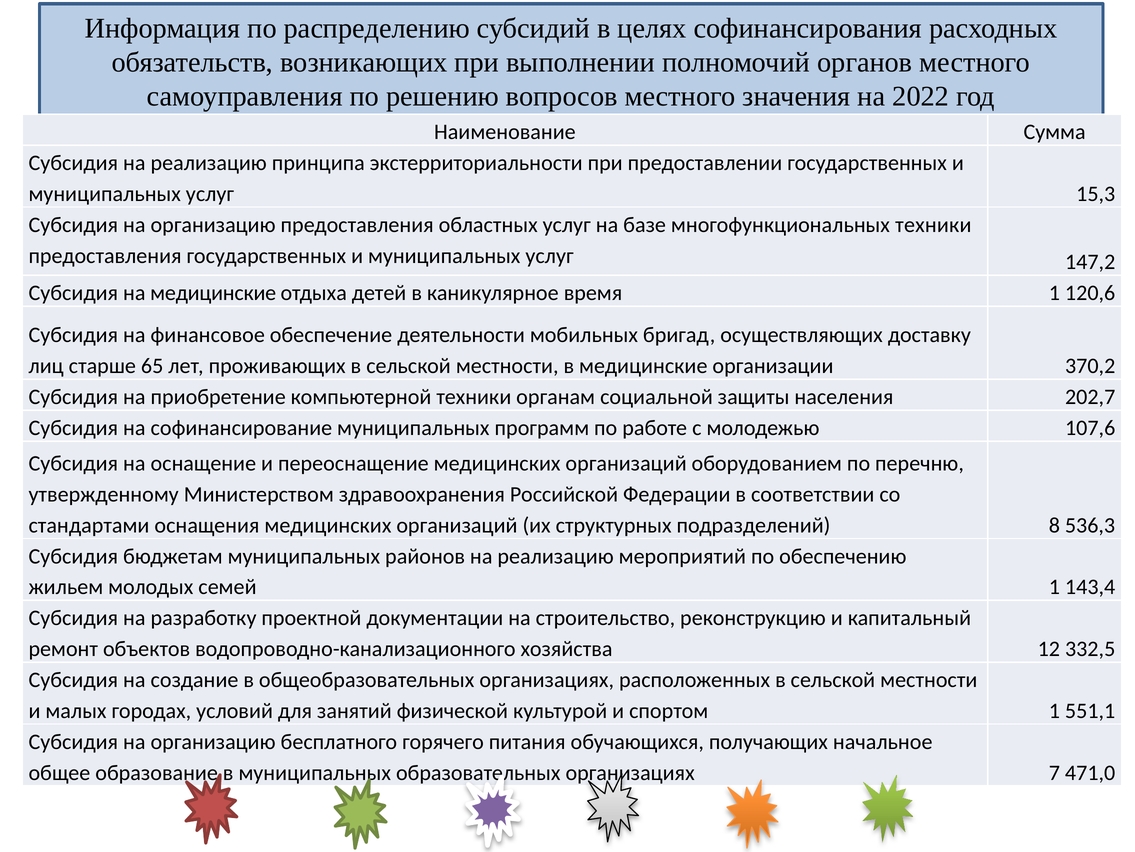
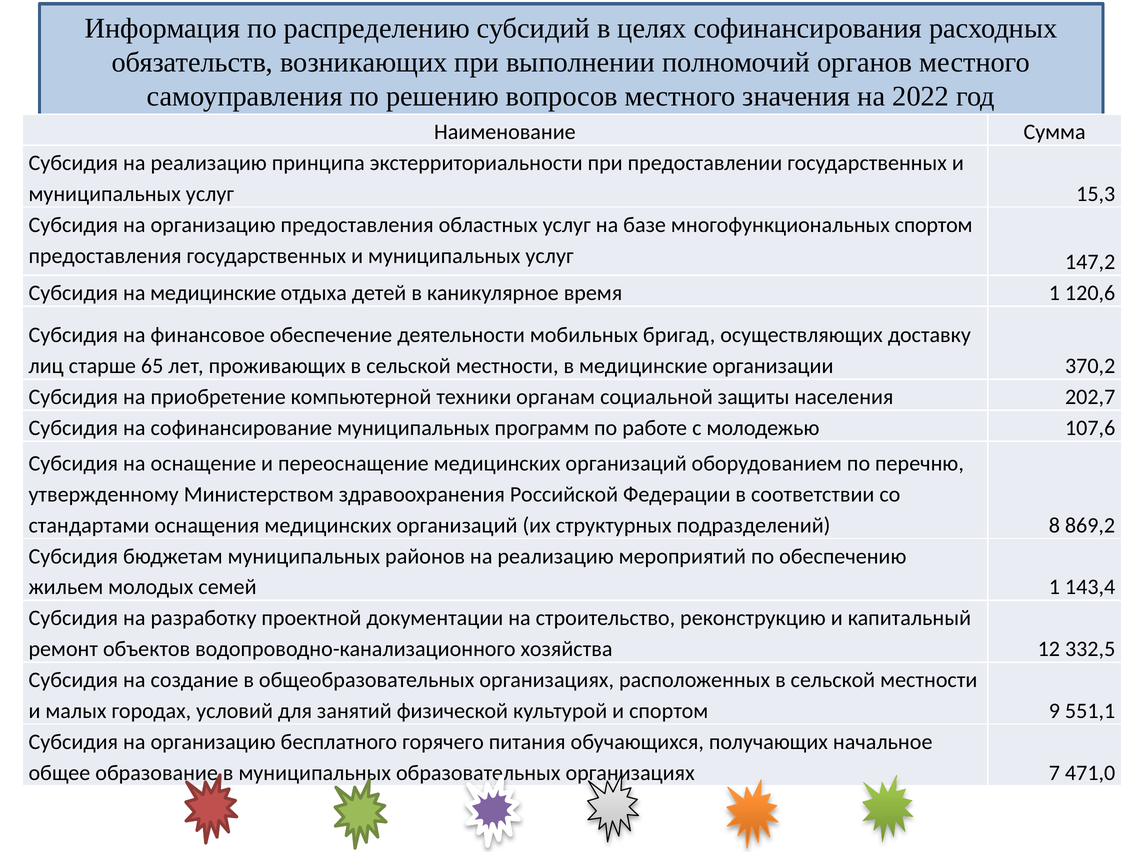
многофункциональных техники: техники -> спортом (934, 225)
536,3: 536,3 -> 869,2 (1090, 525)
спортом 1: 1 -> 9 (1054, 710)
